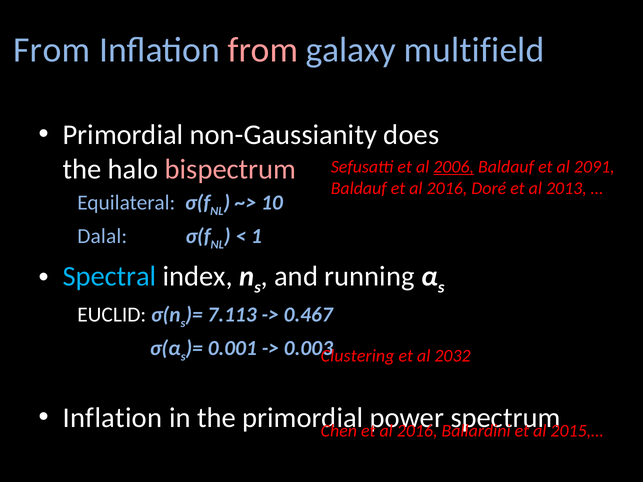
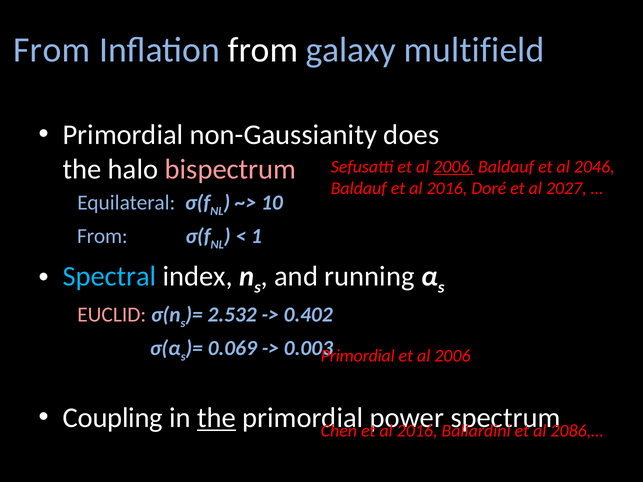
from colour: pink -> white (263, 50)
2091: 2091 -> 2046 (594, 167)
2013: 2013 -> 2027 (566, 189)
Dalal: Dalal -> From (102, 237)
EUCLID colour: white -> pink (112, 315)
7.113: 7.113 -> 2.532 (232, 315)
0.467: 0.467 -> 0.402 (308, 315)
0.001: 0.001 -> 0.069 (232, 348)
Clustering: Clustering -> Primordial (358, 356)
2032: 2032 -> 2006 (453, 356)
Inflation: Inflation -> Coupling (113, 418)
the underline: none -> present (217, 418)
2015,…: 2015,… -> 2086,… (577, 431)
